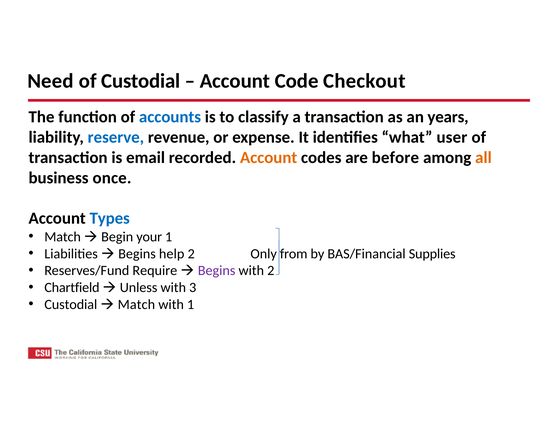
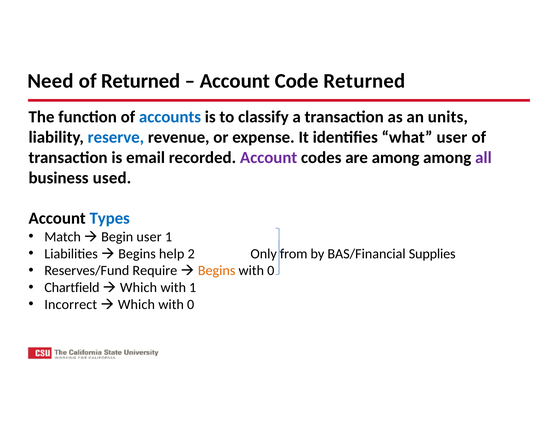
of Custodial: Custodial -> Returned (141, 81)
Code Checkout: Checkout -> Returned (364, 81)
years: years -> units (448, 117)
Account colour: orange -> purple (269, 158)
are before: before -> among (396, 158)
all colour: orange -> purple (483, 158)
once: once -> used (112, 178)
Begin your: your -> user (149, 237)
Begins colour: purple -> orange (217, 271)
2: 2 -> 0 (271, 271)
Unless: Unless -> Which (139, 288)
with 3: 3 -> 1 (193, 288)
Custodial: Custodial -> Incorrect (71, 305)
Match: Match -> Which (136, 305)
1: 1 -> 0 (191, 305)
